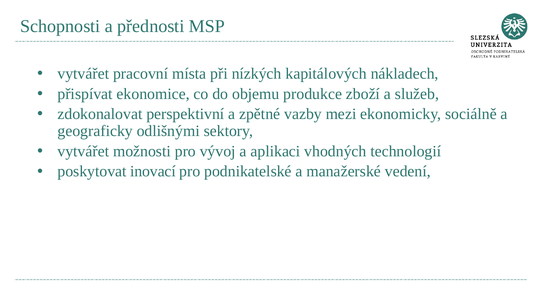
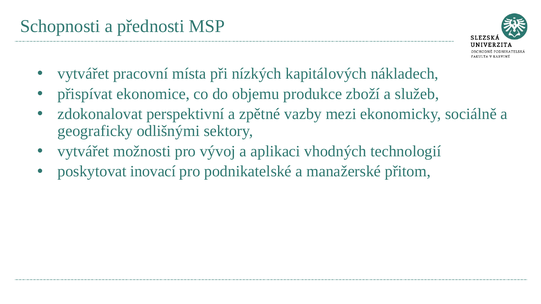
vedení: vedení -> přitom (408, 172)
